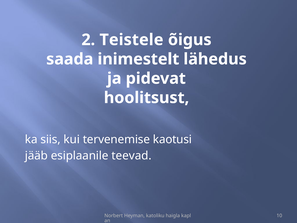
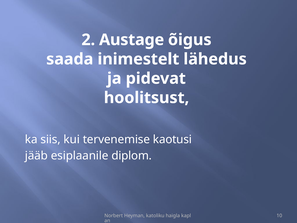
Teistele: Teistele -> Austage (132, 40)
teevad: teevad -> diplom (132, 155)
